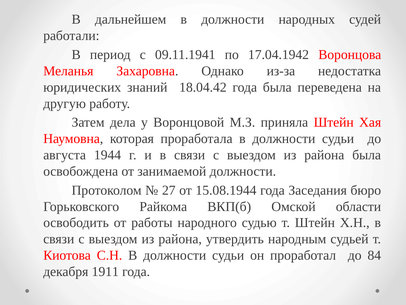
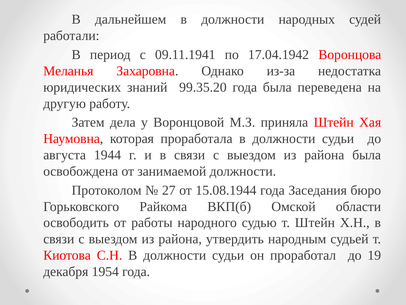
18.04.42: 18.04.42 -> 99.35.20 (203, 87)
84: 84 -> 19 (374, 255)
1911: 1911 -> 1954 (105, 271)
